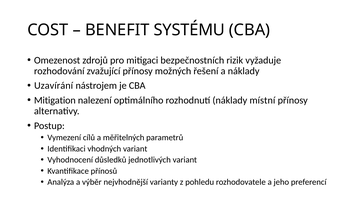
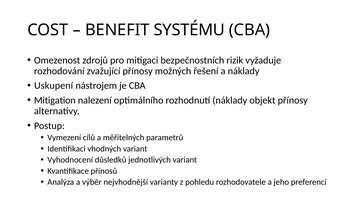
Uzavírání: Uzavírání -> Uskupení (54, 86)
místní: místní -> objekt (262, 100)
